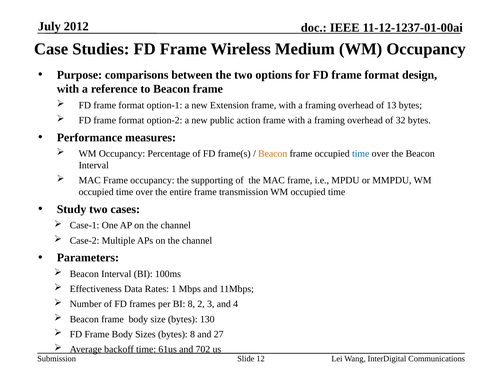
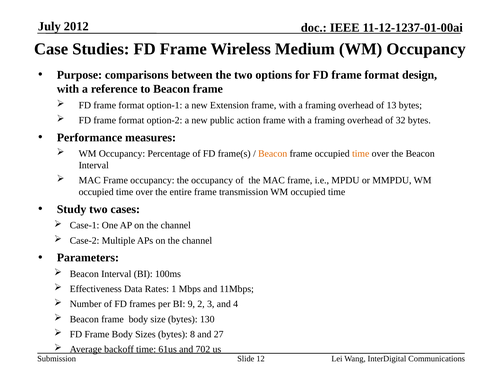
time colour: blue -> orange (361, 153)
the supporting: supporting -> occupancy (212, 180)
BI 8: 8 -> 9 (191, 304)
